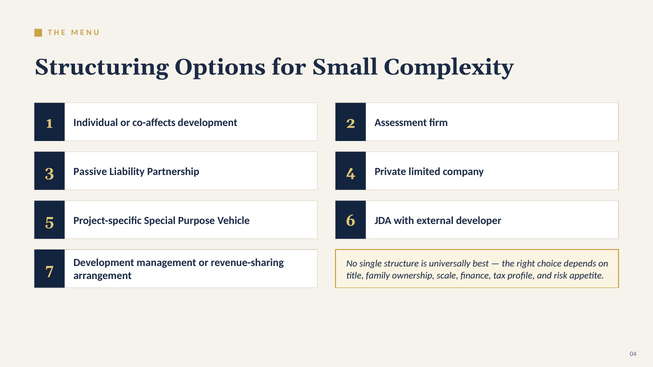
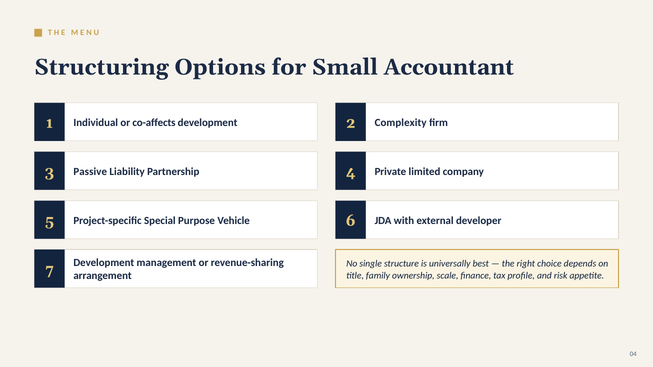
Complexity: Complexity -> Accountant (449, 67)
Assessment: Assessment -> Complexity (401, 123)
